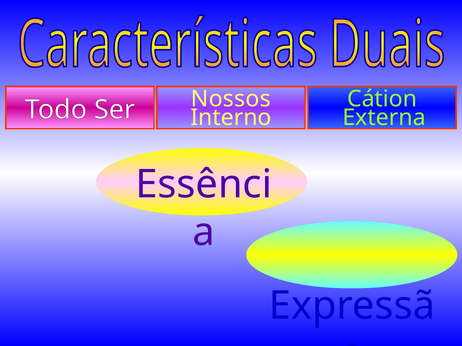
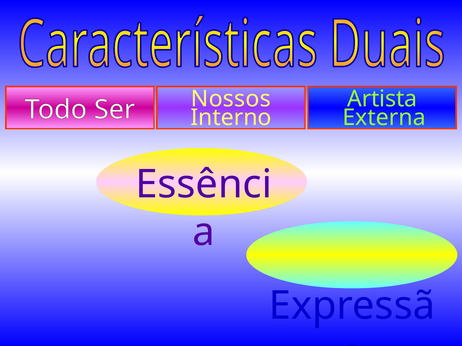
Cátion: Cátion -> Artista (382, 99)
